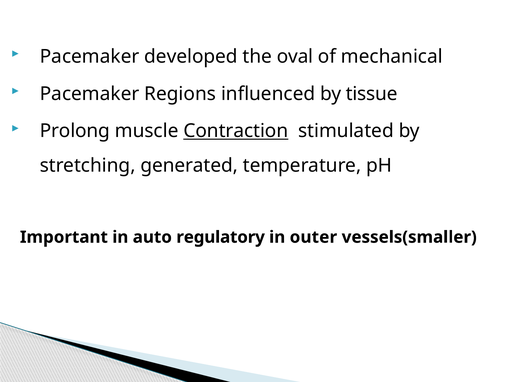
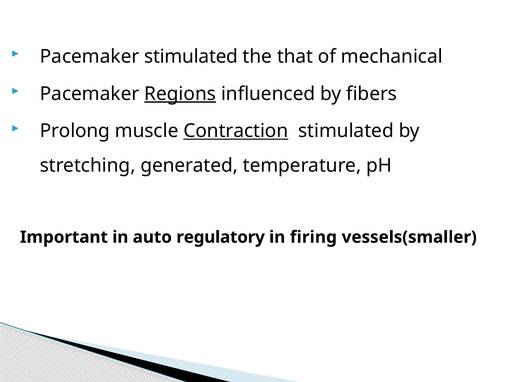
Pacemaker developed: developed -> stimulated (191, 56)
oval: oval -> that (295, 56)
Regions underline: none -> present (180, 94)
tissue: tissue -> fibers (372, 94)
outer: outer -> firing (313, 237)
